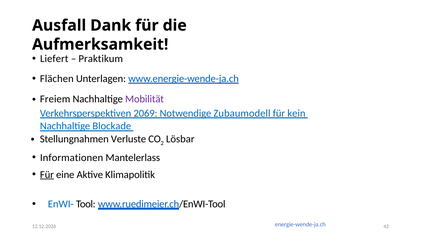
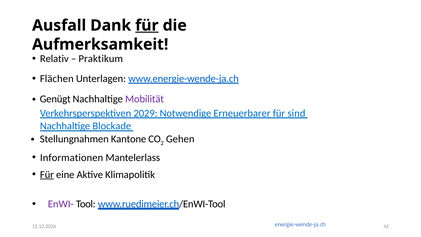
für underline: none -> present (147, 25)
Liefert: Liefert -> Relativ (54, 59)
Freiem: Freiem -> Genügt (55, 99)
2069: 2069 -> 2029 (145, 113)
Zubaumodell: Zubaumodell -> Erneuerbarer (242, 113)
kein: kein -> sind (296, 113)
Verluste: Verluste -> Kantone (129, 139)
Lösbar: Lösbar -> Gehen (180, 139)
EnWI- colour: blue -> purple (61, 204)
